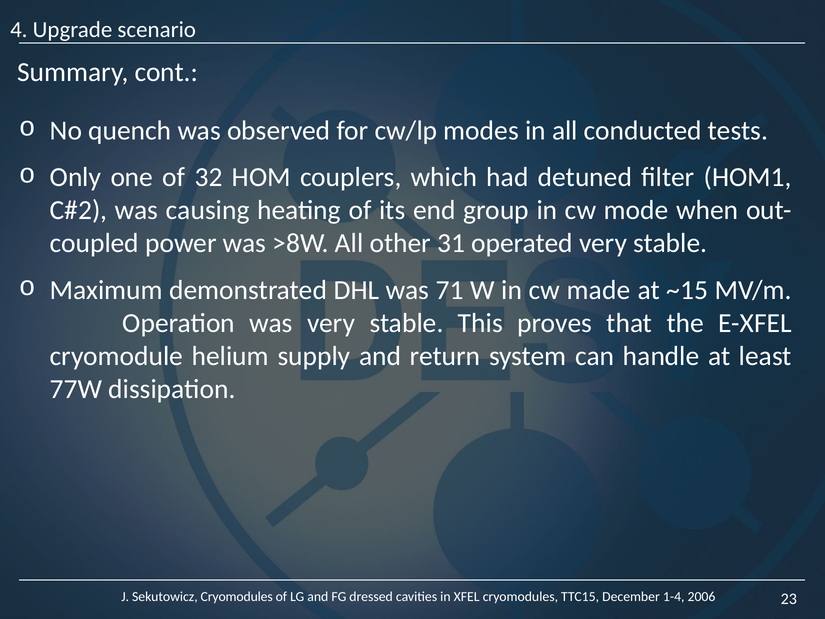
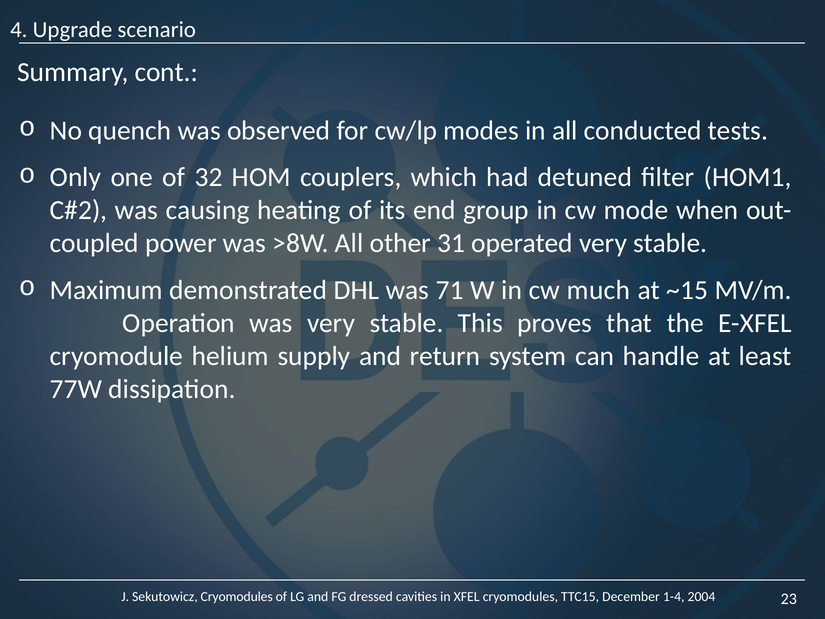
made: made -> much (599, 290)
2006: 2006 -> 2004 (701, 596)
